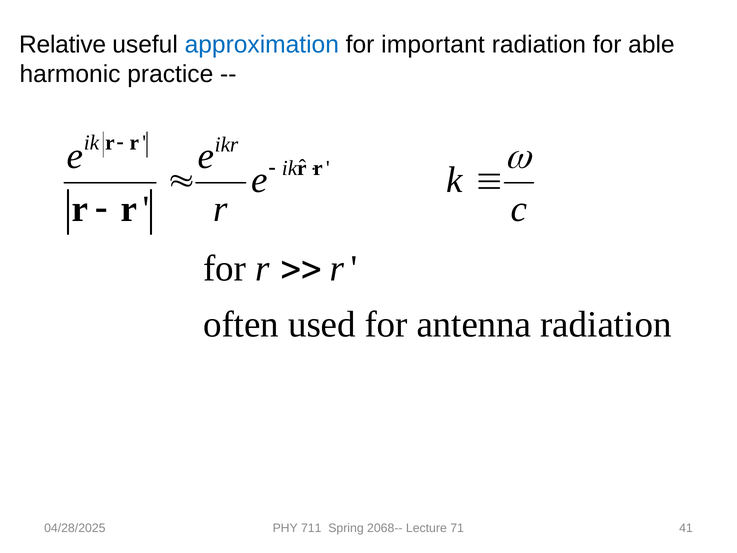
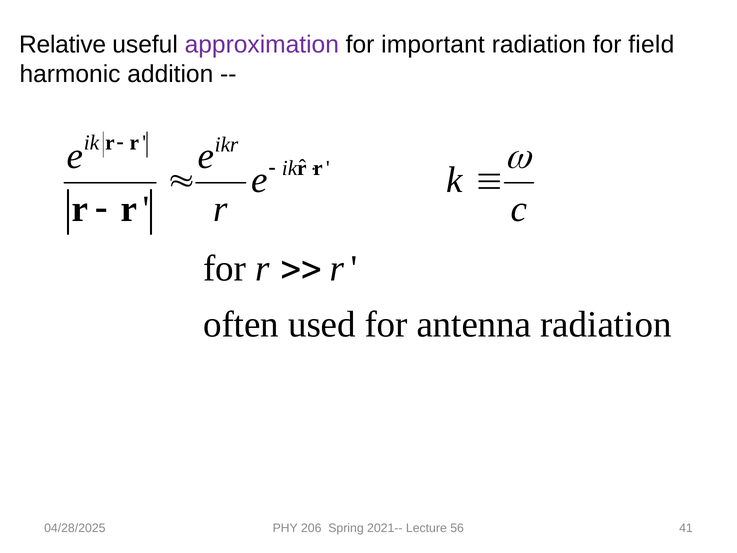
approximation colour: blue -> purple (262, 45)
able: able -> field (651, 45)
practice: practice -> addition (170, 74)
711: 711 -> 206 (311, 528)
2068--: 2068-- -> 2021-- (385, 528)
71: 71 -> 56 (457, 528)
